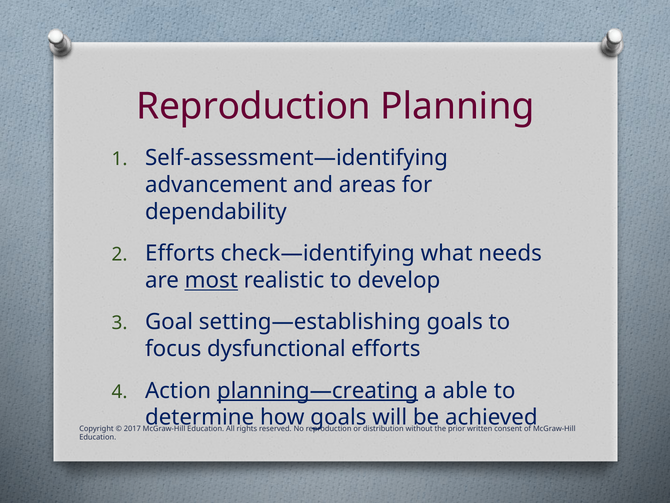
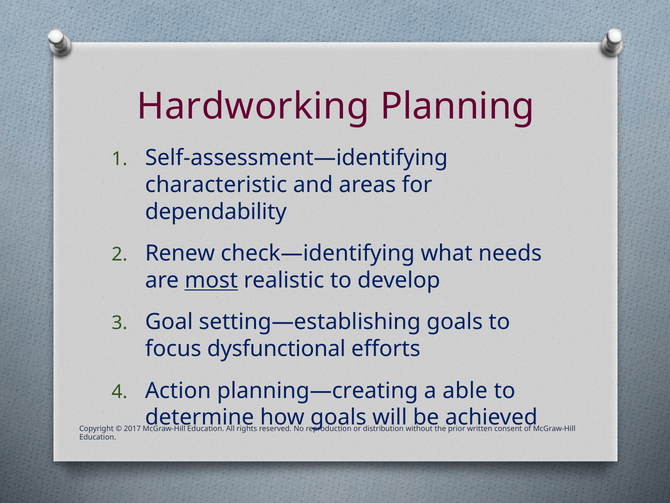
Reproduction: Reproduction -> Hardworking (253, 107)
advancement: advancement -> characteristic (216, 185)
Efforts: Efforts -> Renew (180, 253)
planning—creating underline: present -> none (318, 390)
